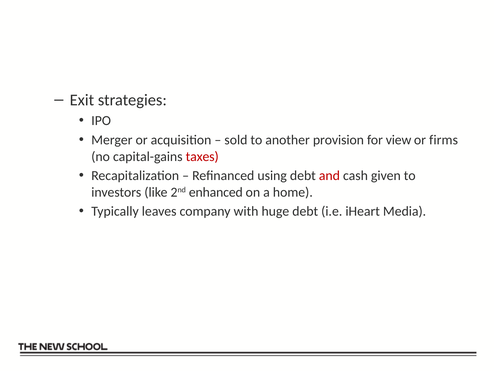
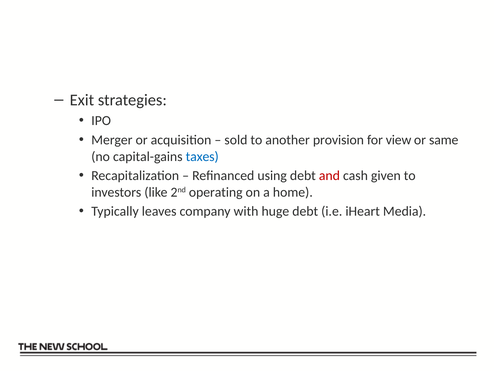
firms: firms -> same (444, 140)
taxes colour: red -> blue (202, 156)
enhanced: enhanced -> operating (216, 192)
